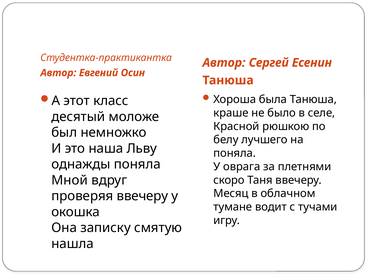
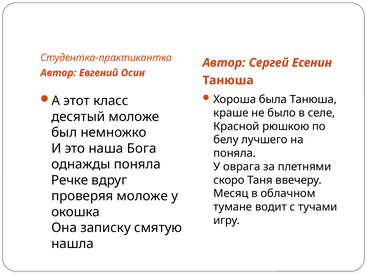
Льву: Льву -> Бога (142, 149)
Мной: Мной -> Речке (70, 180)
проверяя ввечеру: ввечеру -> моложе (142, 196)
